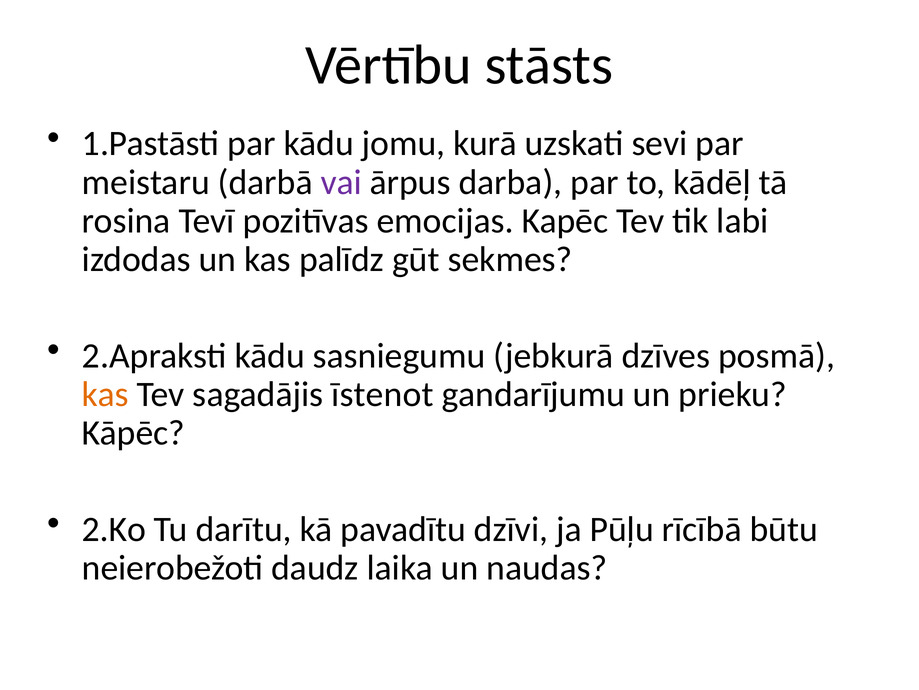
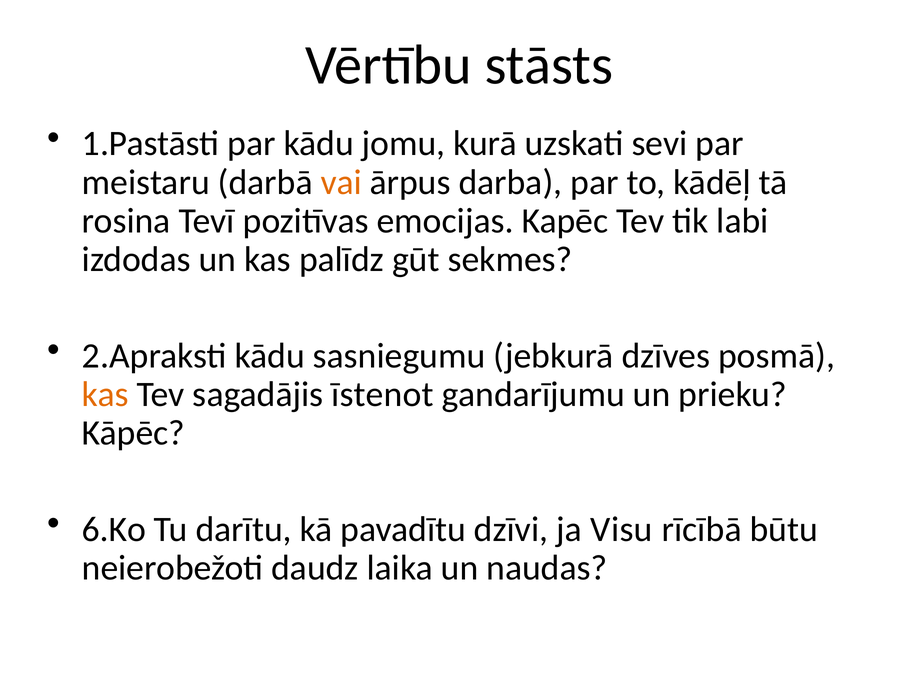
vai colour: purple -> orange (341, 182)
2.Ko: 2.Ko -> 6.Ko (114, 529)
Pūļu: Pūļu -> Visu (622, 529)
